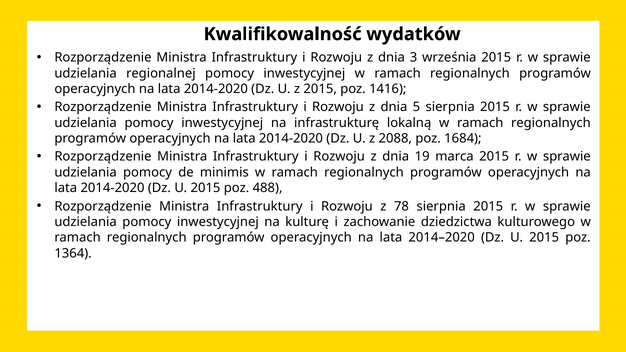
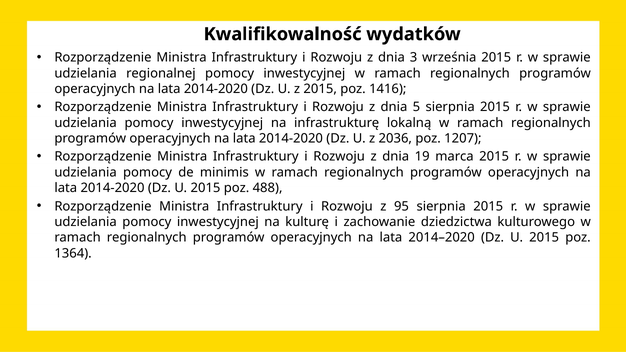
2088: 2088 -> 2036 (395, 138)
1684: 1684 -> 1207 (463, 138)
78: 78 -> 95 (401, 206)
